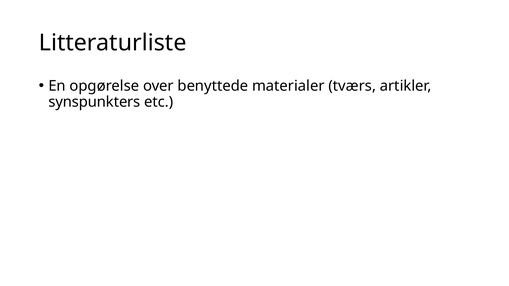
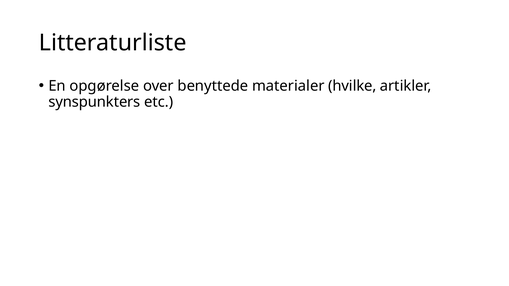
tværs: tværs -> hvilke (352, 86)
